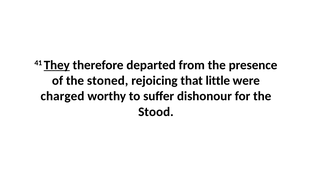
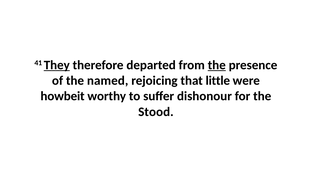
the underline: none -> present (217, 65)
stoned: stoned -> named (108, 81)
charged: charged -> howbeit (63, 96)
